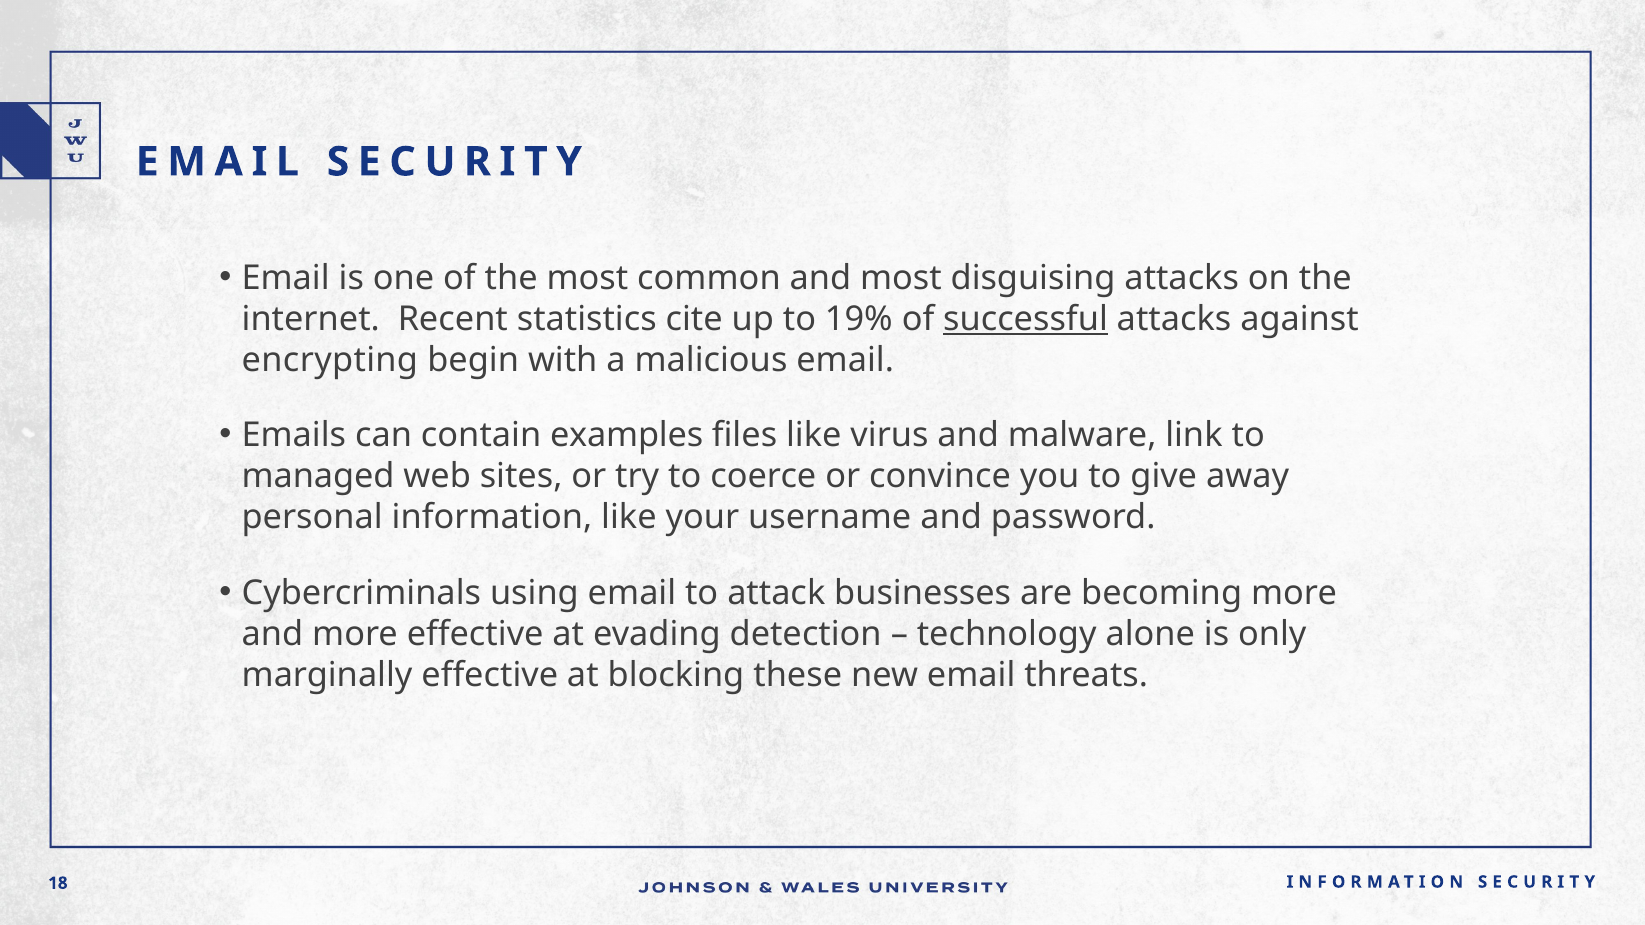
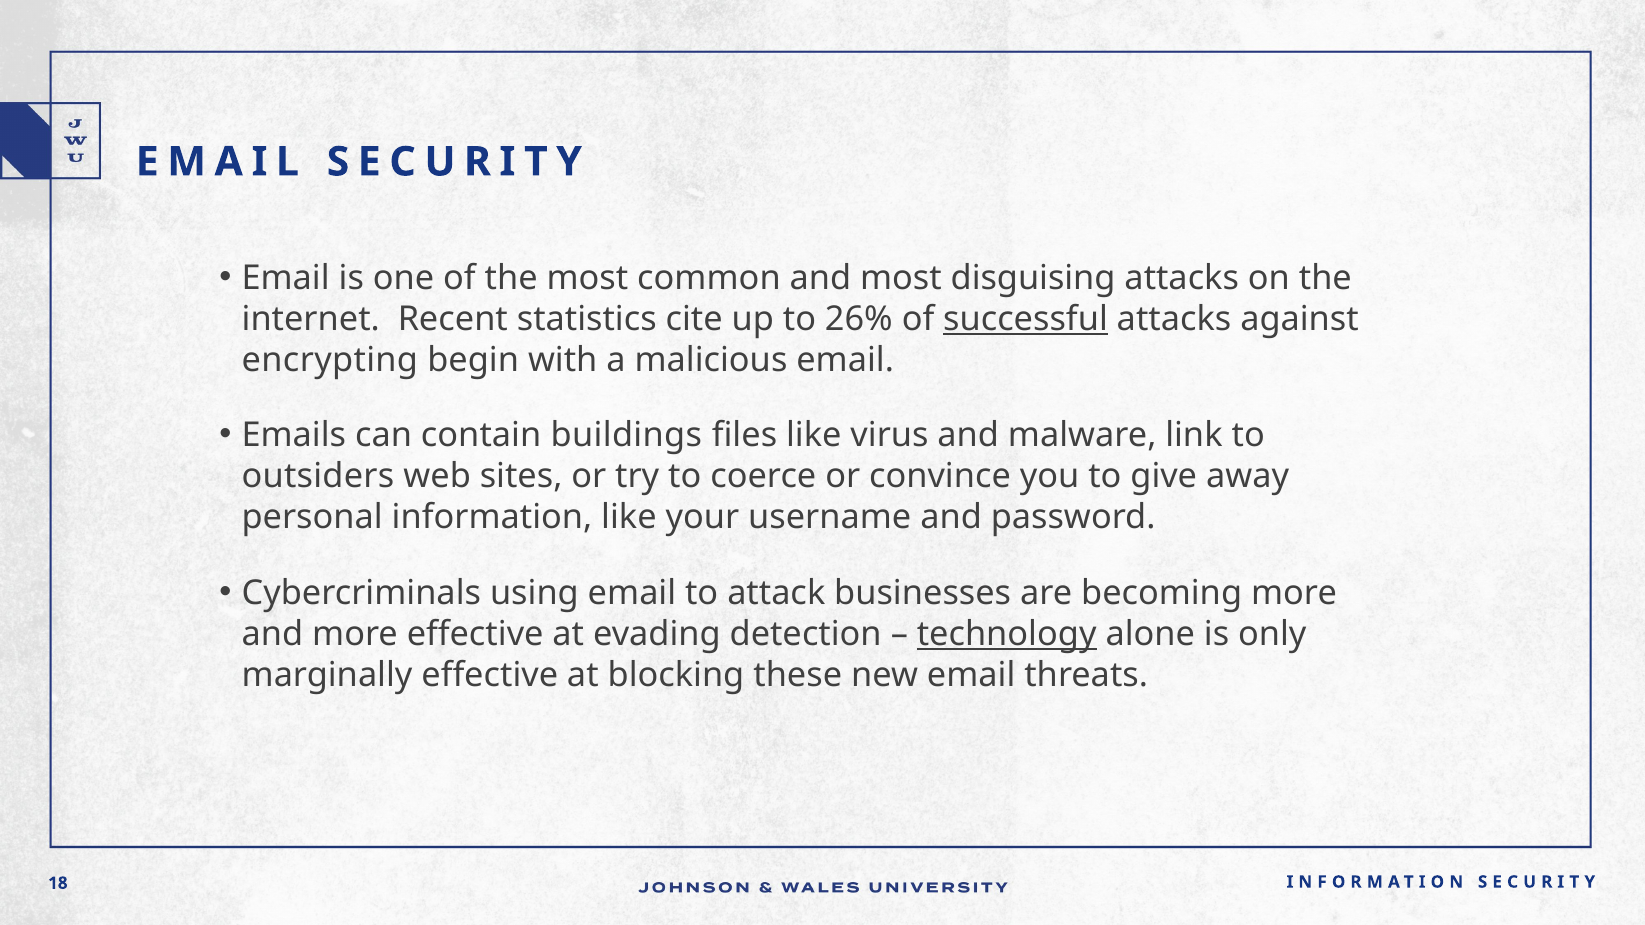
19%: 19% -> 26% (859, 319)
examples: examples -> buildings (626, 436)
managed: managed -> outsiders (318, 477)
technology underline: none -> present (1007, 634)
